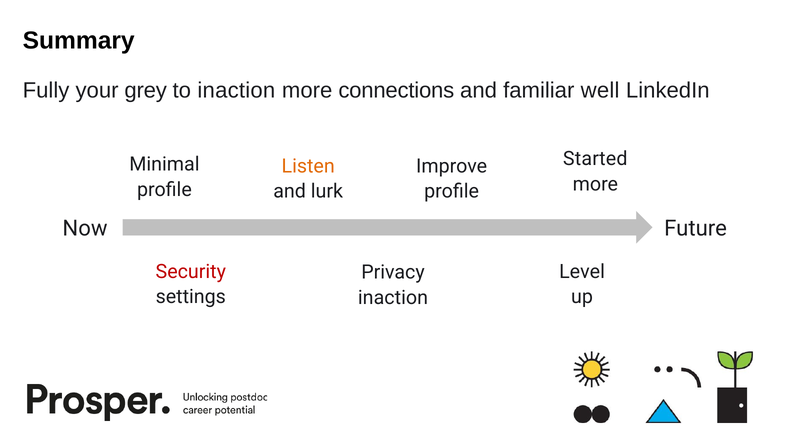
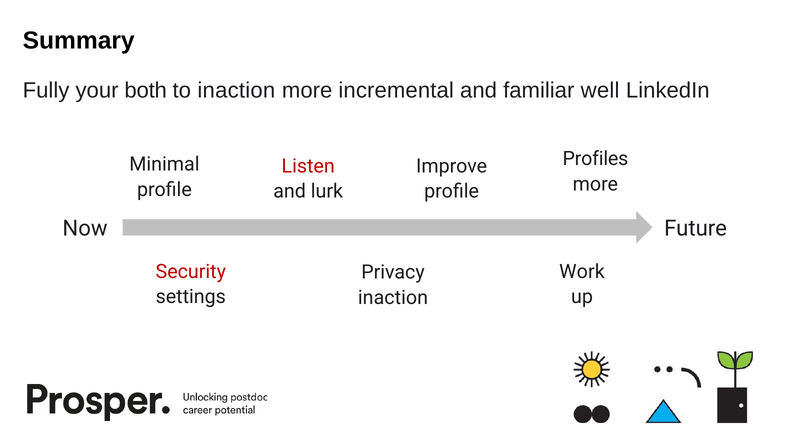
grey: grey -> both (146, 91)
connections: connections -> incremental (396, 91)
Started: Started -> Profiles (595, 159)
Listen colour: orange -> red (308, 166)
Level: Level -> Work (582, 271)
